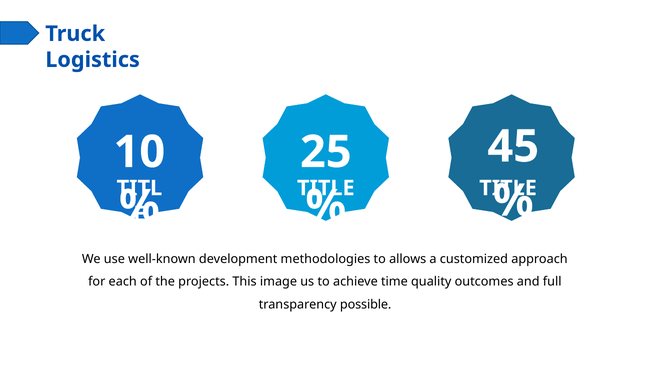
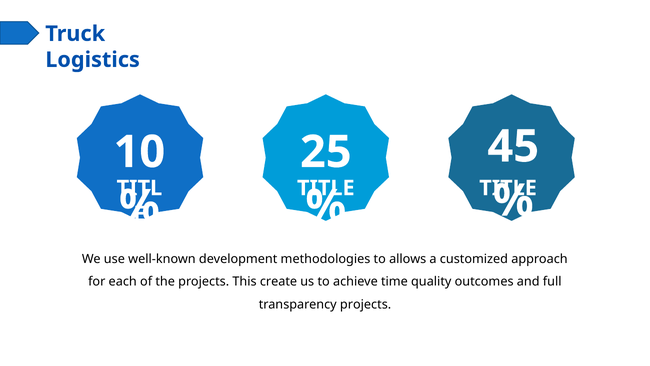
image: image -> create (278, 281)
transparency possible: possible -> projects (366, 304)
